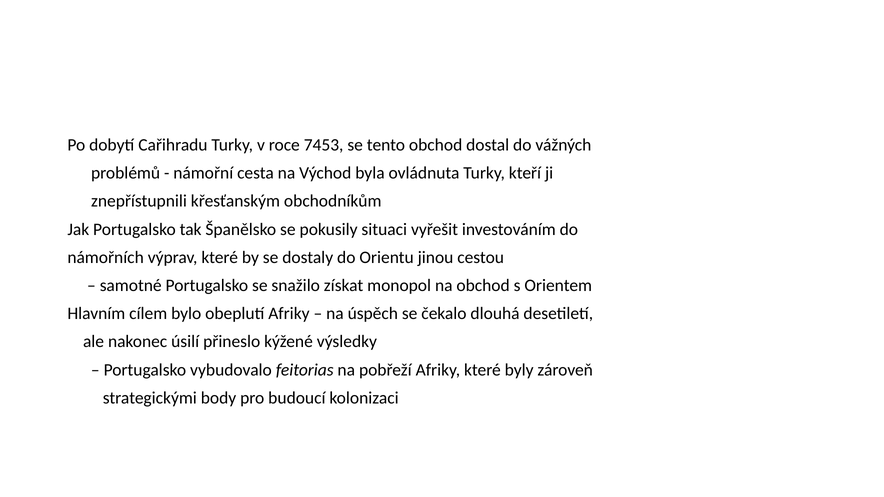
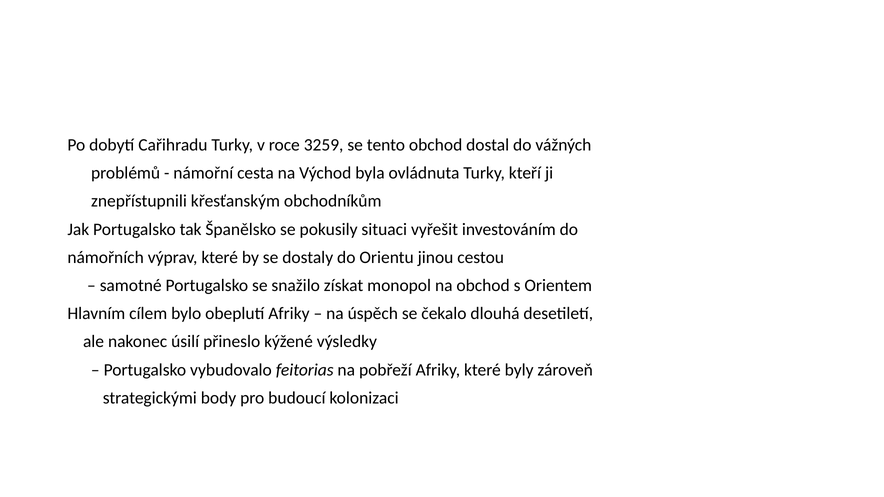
7453: 7453 -> 3259 (324, 145)
